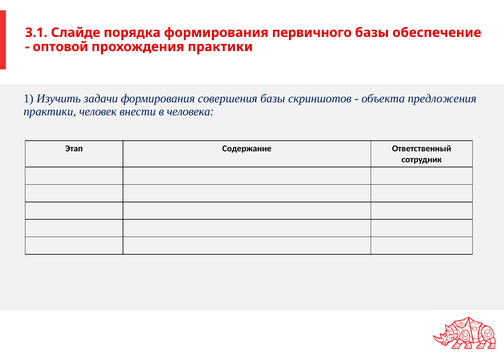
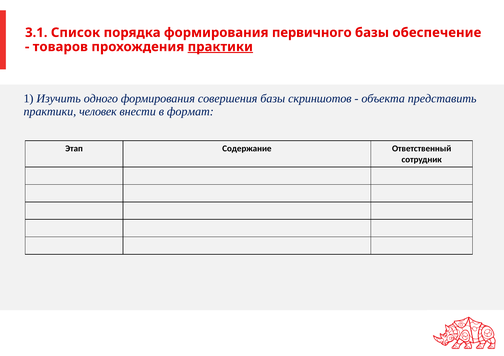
Слайде: Слайде -> Список (76, 33)
оптовой: оптовой -> товаров (60, 47)
практики underline: none -> present (220, 47)
задачи: задачи -> одного (101, 99)
предложения: предложения -> представить (442, 99)
человека: человека -> формат (190, 112)
